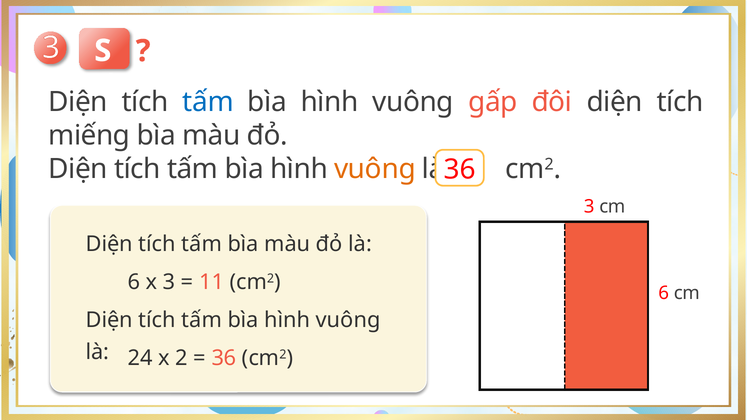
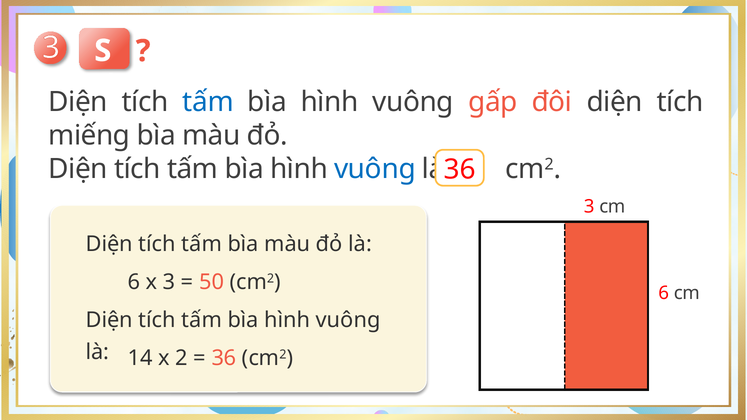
vuông colour: orange -> blue (375, 169)
11: 11 -> 50 (212, 282)
24: 24 -> 14 (140, 358)
